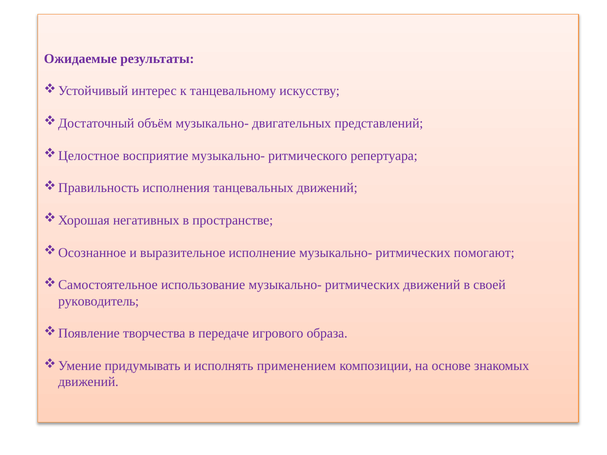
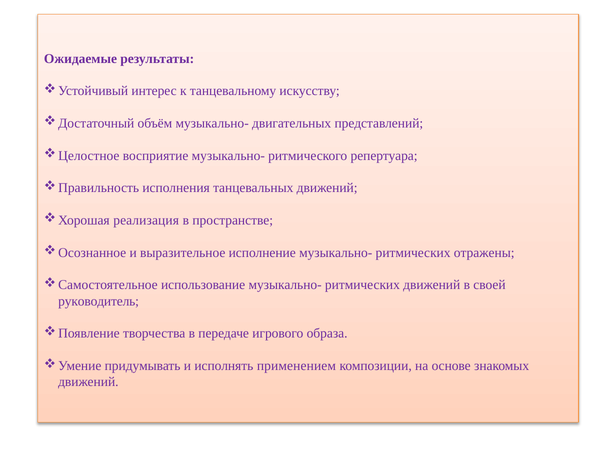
негативных: негативных -> реализация (146, 220)
помогают: помогают -> отражены (484, 253)
